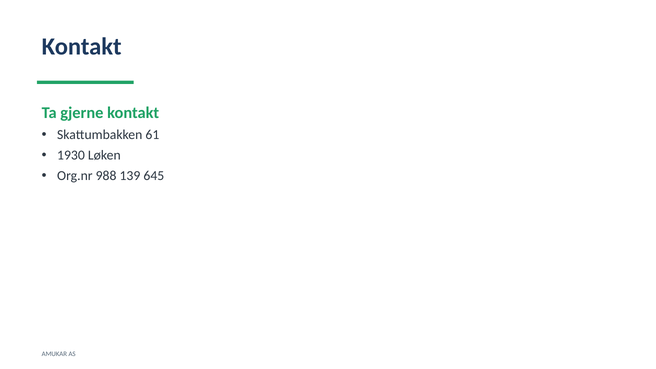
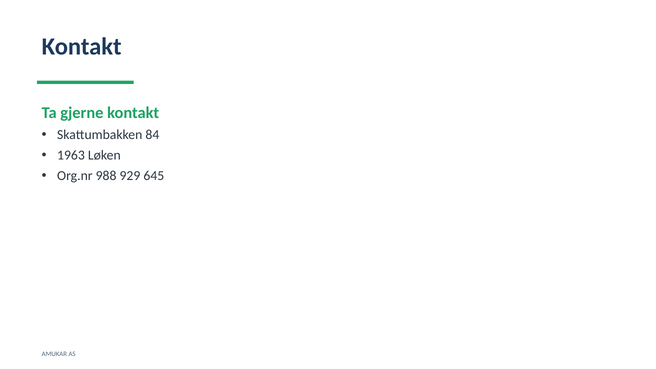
61: 61 -> 84 (152, 135)
1930: 1930 -> 1963 (71, 155)
139: 139 -> 929 (130, 176)
